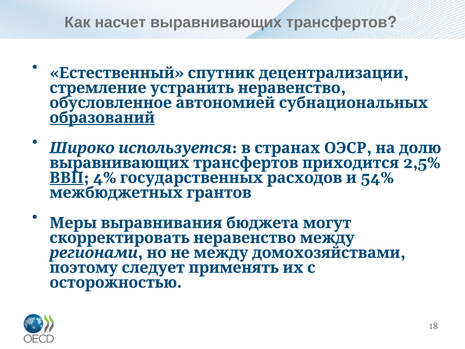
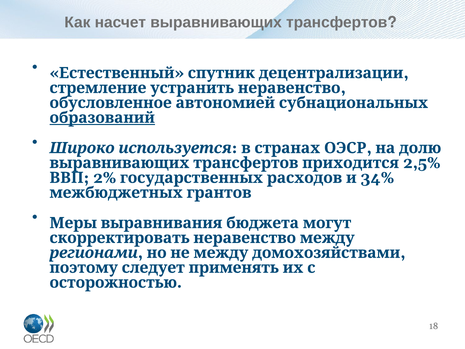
ВВП underline: present -> none (67, 178)
4%: 4% -> 2% (105, 178)
54%: 54% -> 34% (377, 178)
